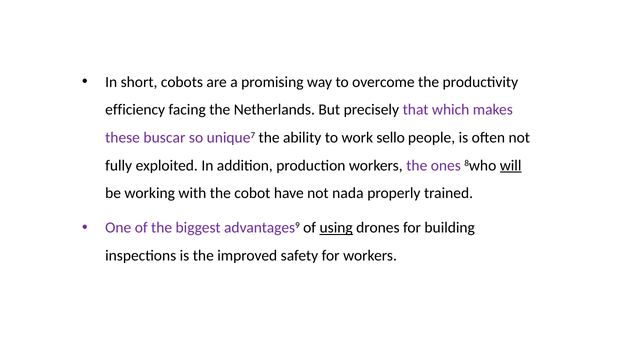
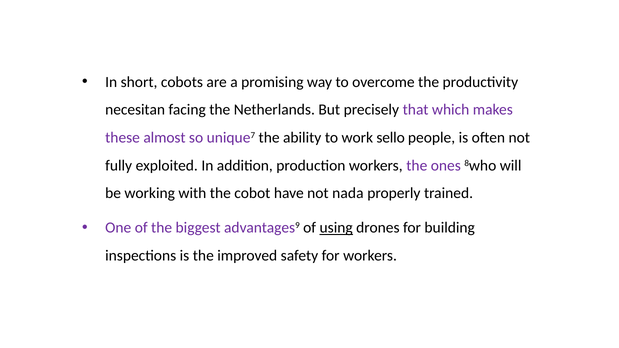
efficiency: efficiency -> necesitan (135, 110)
buscar: buscar -> almost (165, 138)
will underline: present -> none (511, 166)
